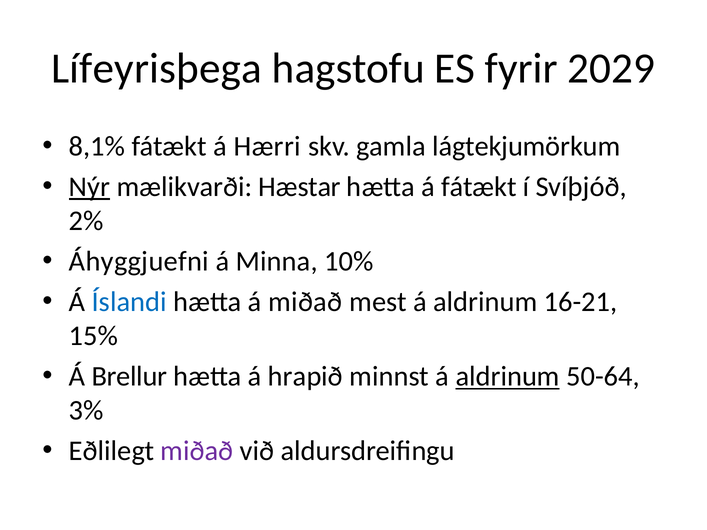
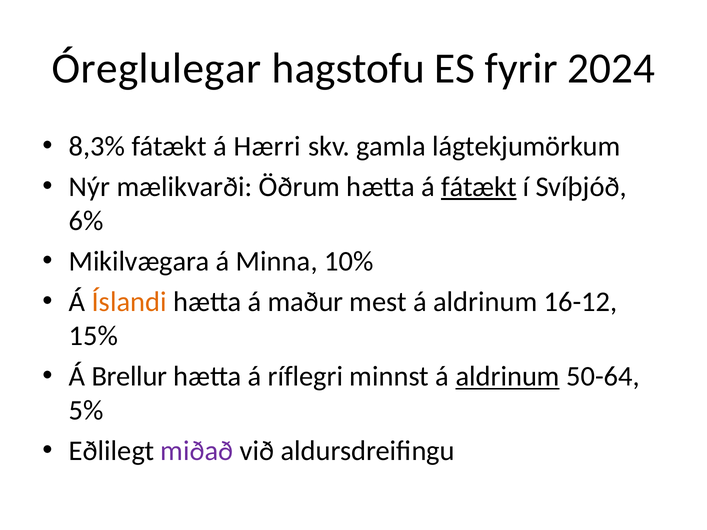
Lífeyrisþega: Lífeyrisþega -> Óreglulegar (156, 68)
2029: 2029 -> 2024 (611, 68)
8,1%: 8,1% -> 8,3% (97, 146)
Nýr underline: present -> none (90, 187)
Hæstar: Hæstar -> Öðrum (300, 187)
fátækt underline: none -> present (479, 187)
2%: 2% -> 6% (86, 221)
Áhyggjuefni: Áhyggjuefni -> Mikilvægara (139, 261)
Íslandi colour: blue -> orange (129, 302)
á miðað: miðað -> maður (306, 302)
16-21: 16-21 -> 16-12 (581, 302)
hrapið: hrapið -> ríflegri (306, 377)
3%: 3% -> 5% (86, 411)
